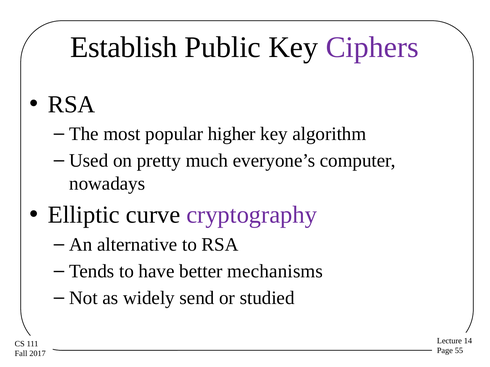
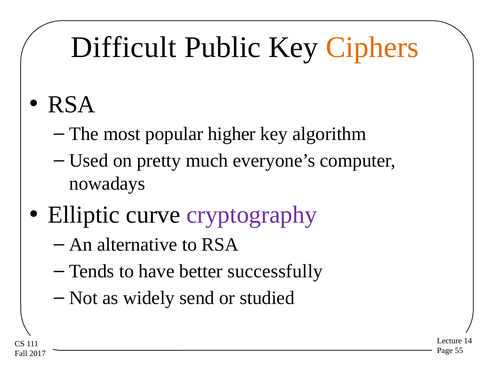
Establish: Establish -> Difficult (124, 47)
Ciphers colour: purple -> orange (372, 47)
mechanisms: mechanisms -> successfully (275, 271)
